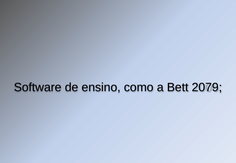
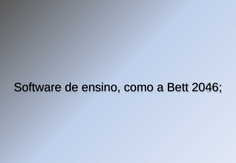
2079: 2079 -> 2046 (207, 87)
